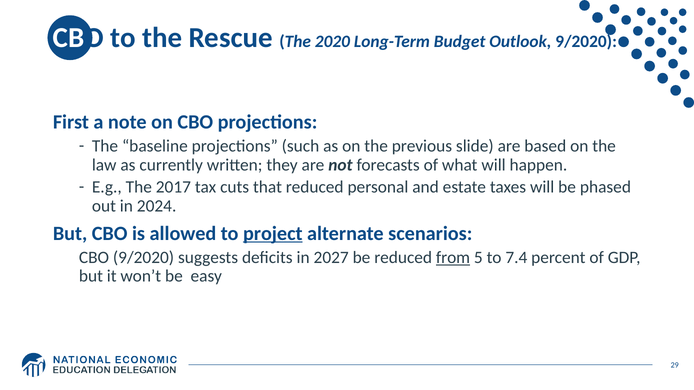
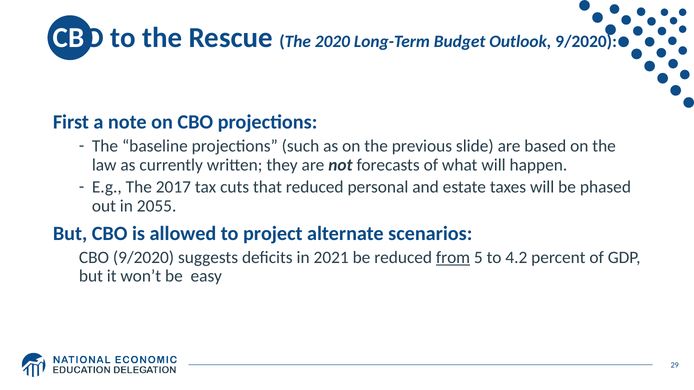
2024: 2024 -> 2055 (157, 206)
project underline: present -> none (273, 234)
2027: 2027 -> 2021 (331, 258)
7.4: 7.4 -> 4.2 (516, 258)
